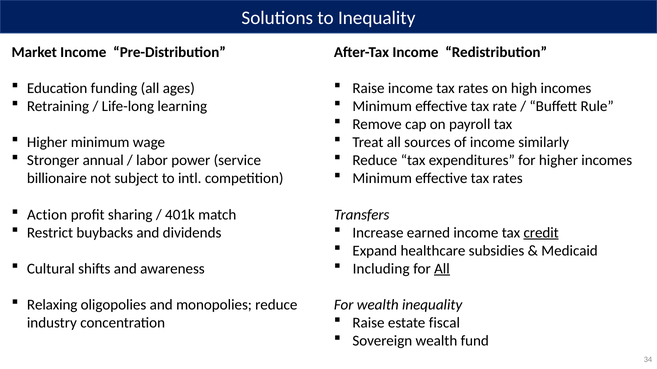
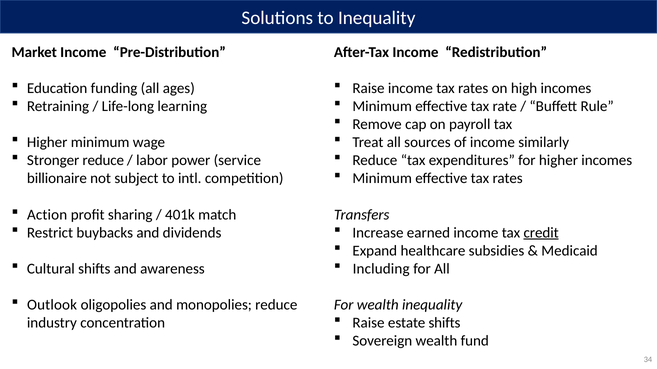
Stronger annual: annual -> reduce (103, 161)
All underline: present -> none (442, 269)
Relaxing: Relaxing -> Outlook (52, 305)
estate fiscal: fiscal -> shifts (444, 323)
